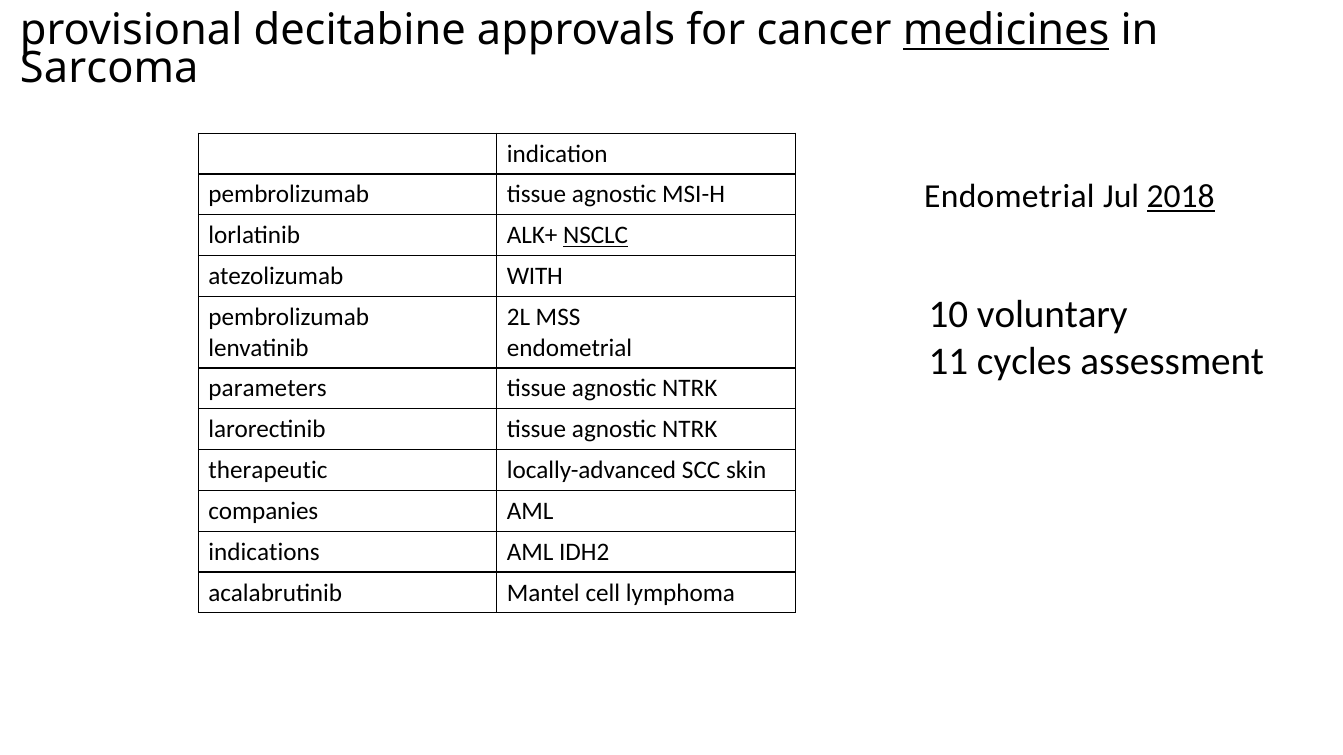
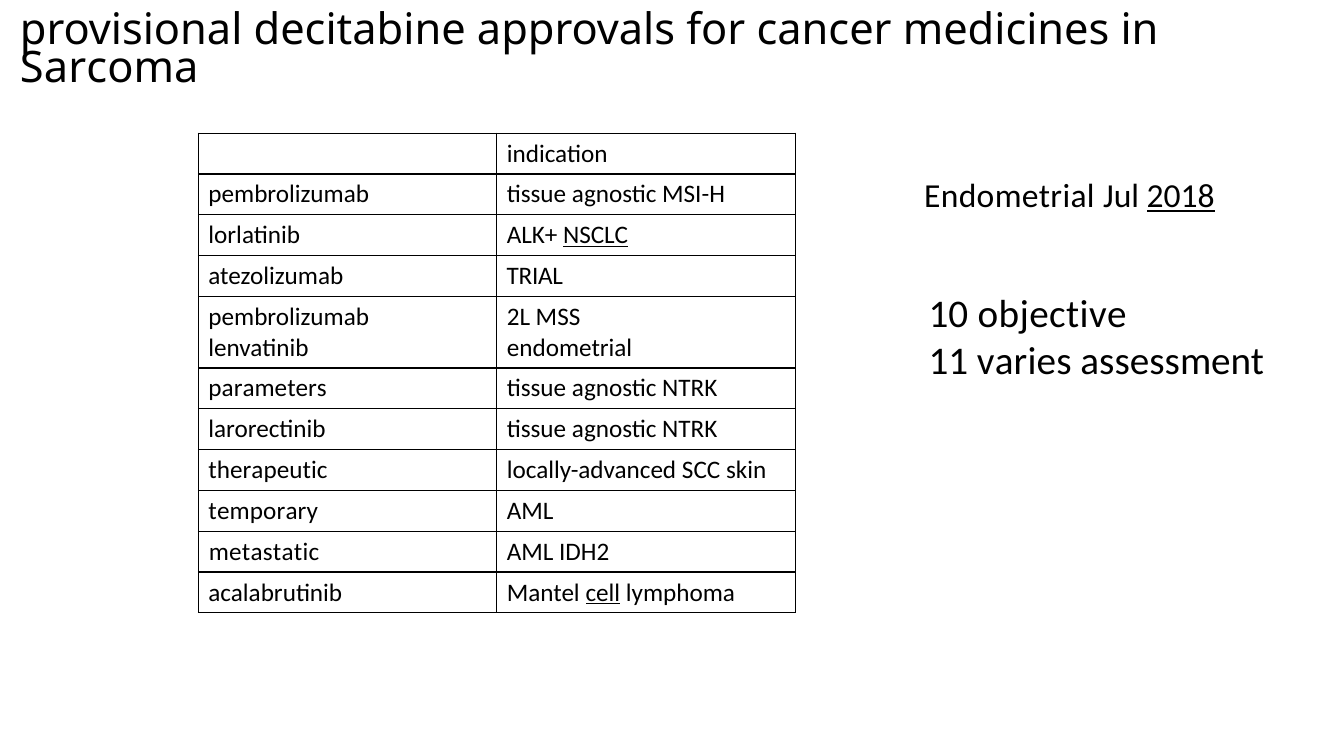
medicines underline: present -> none (1006, 30)
WITH: WITH -> TRIAL (535, 276)
voluntary: voluntary -> objective (1052, 315)
cycles: cycles -> varies (1024, 362)
companies: companies -> temporary (263, 511)
indications: indications -> metastatic (264, 552)
cell underline: none -> present (603, 593)
